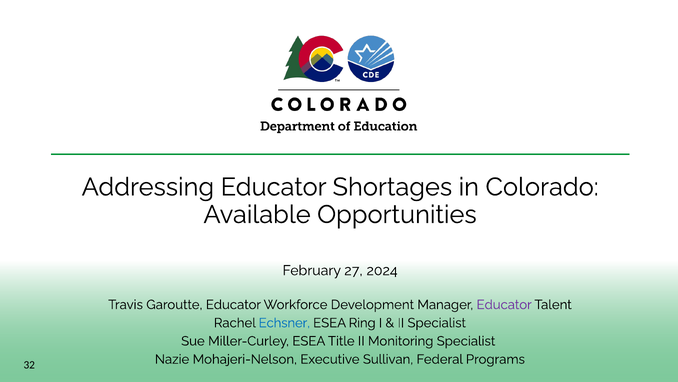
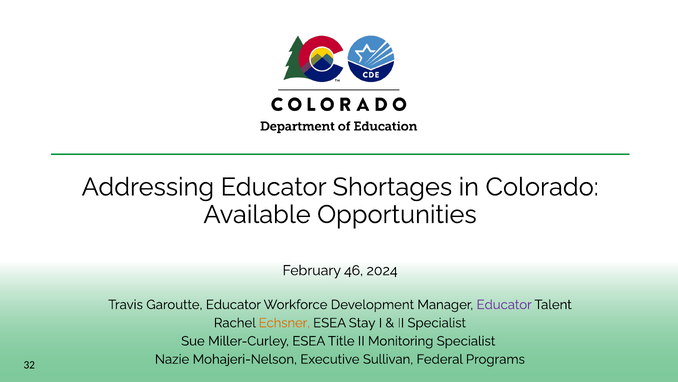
27: 27 -> 46 (354, 270)
Echsner colour: blue -> orange (284, 322)
Ring: Ring -> Stay (362, 322)
